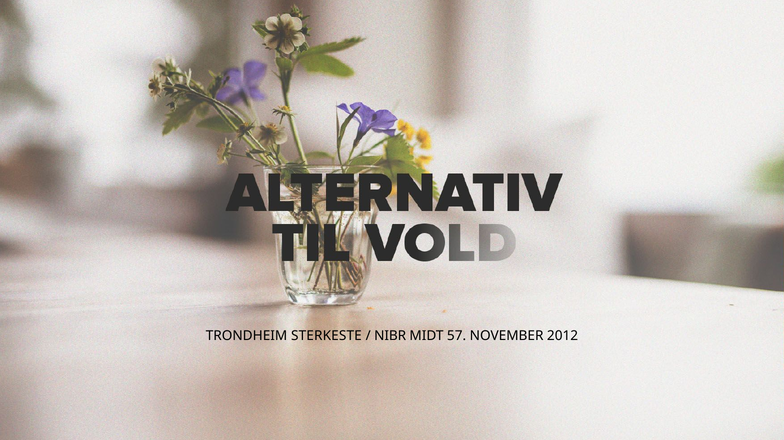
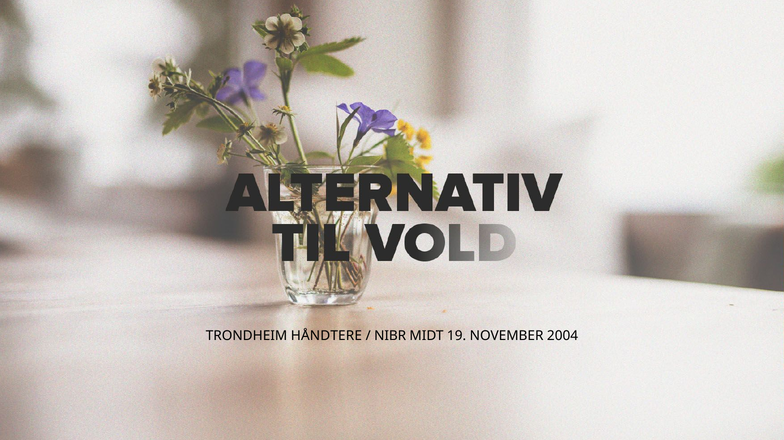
STERKESTE: STERKESTE -> HÅNDTERE (326, 336)
57: 57 -> 19 (457, 336)
2012: 2012 -> 2004 (563, 336)
